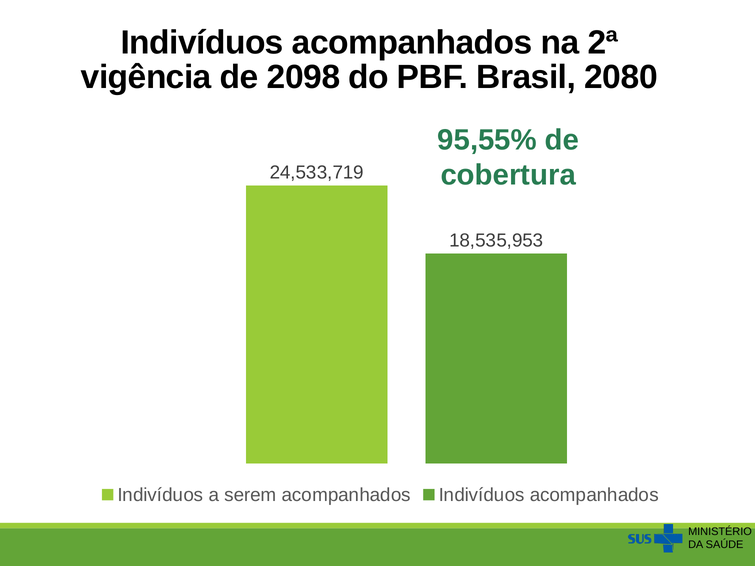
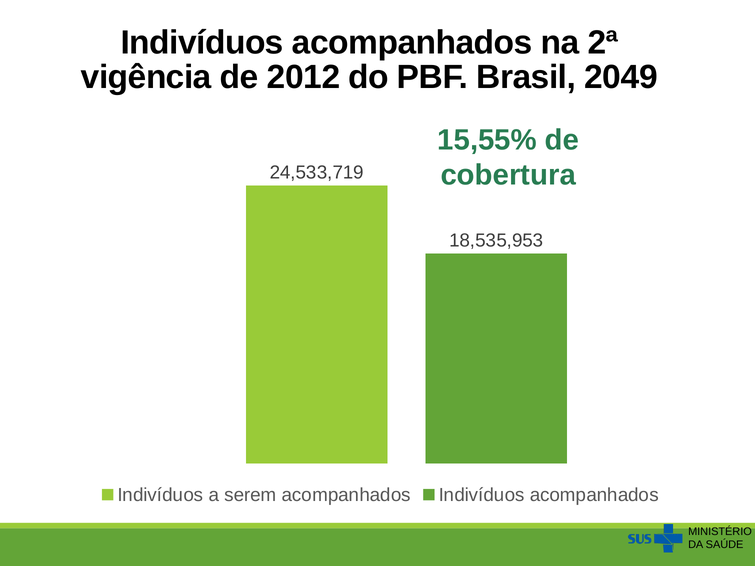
2098: 2098 -> 2012 (304, 77)
2080: 2080 -> 2049 (621, 77)
95,55%: 95,55% -> 15,55% (487, 140)
